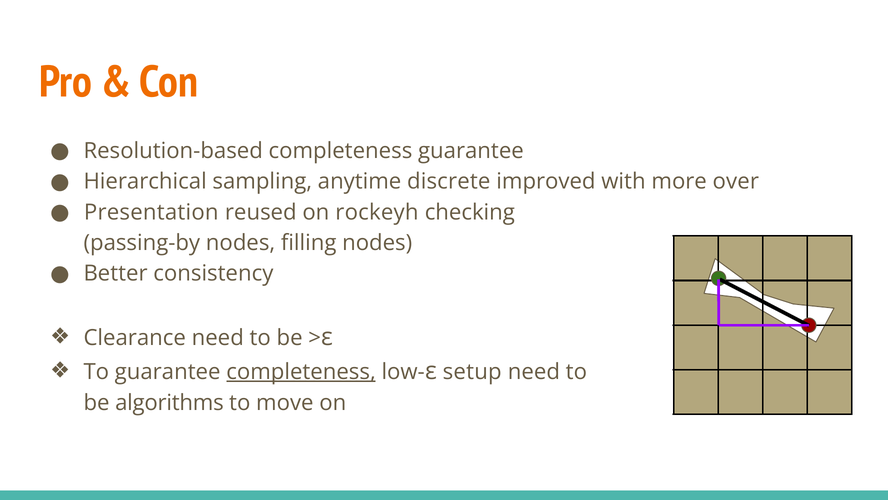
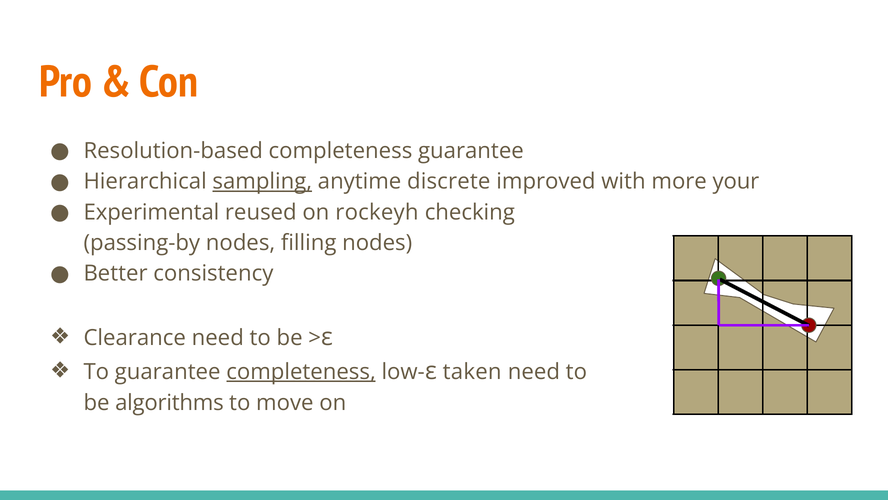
sampling underline: none -> present (262, 181)
over: over -> your (736, 181)
Presentation: Presentation -> Experimental (151, 212)
setup: setup -> taken (472, 371)
